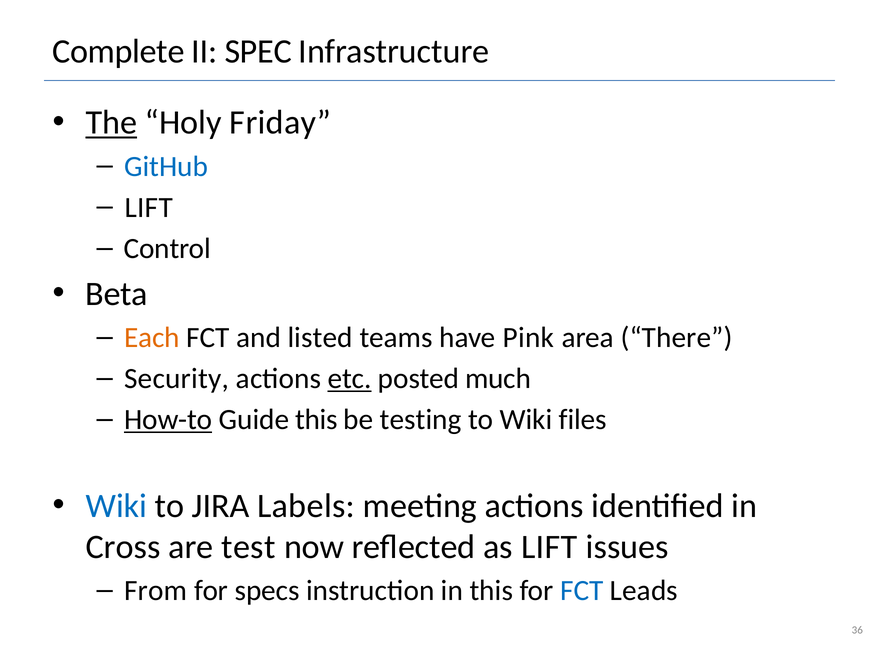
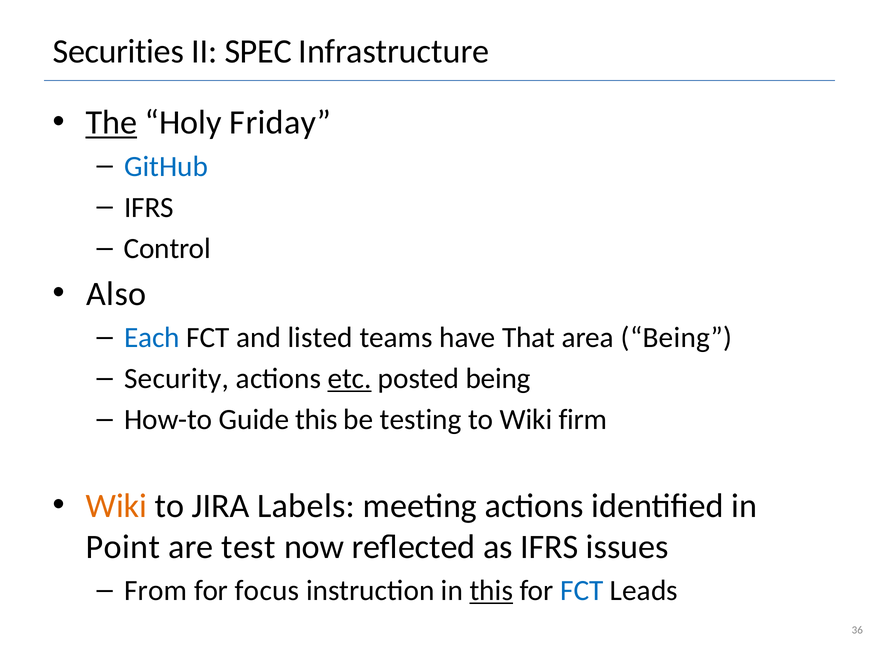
Complete: Complete -> Securities (118, 51)
LIFT: LIFT -> IFRS (149, 207)
Beta: Beta -> Also (116, 293)
Each colour: orange -> blue (152, 337)
Pink: Pink -> That (529, 337)
area There: There -> Being (676, 337)
posted much: much -> being (498, 378)
How-to underline: present -> none (168, 419)
files: files -> firm (583, 419)
Wiki colour: blue -> orange (116, 505)
Cross: Cross -> Point (123, 546)
as LIFT: LIFT -> IFRS (549, 546)
specs: specs -> focus (267, 590)
this underline: none -> present (491, 590)
